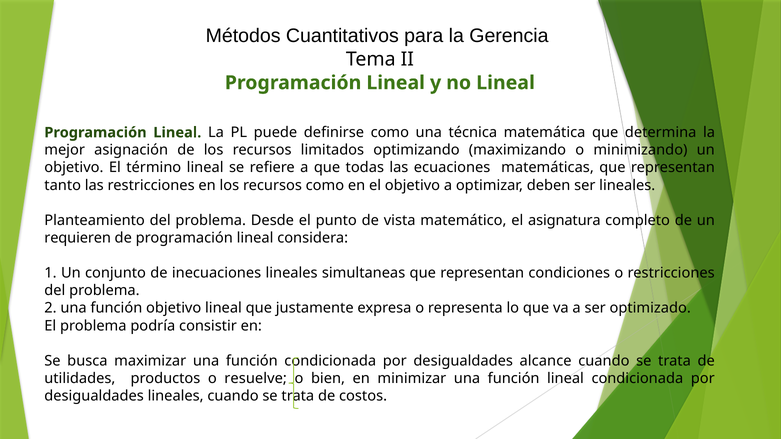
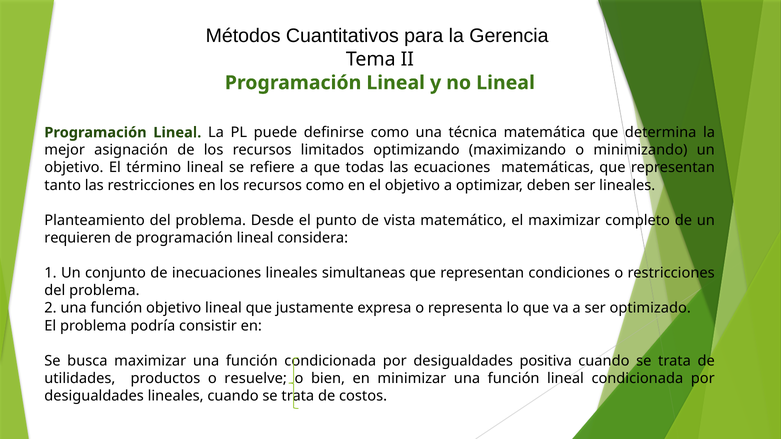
el asignatura: asignatura -> maximizar (564, 220)
alcance: alcance -> positiva (546, 361)
